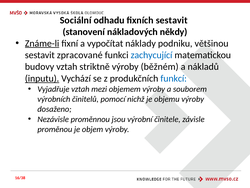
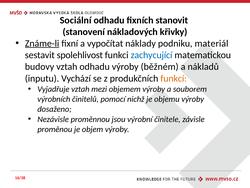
fixních sestavit: sestavit -> stanovit (172, 20)
někdy: někdy -> křivky (174, 32)
většinou: většinou -> materiál (212, 43)
zpracované: zpracované -> spolehlivost (80, 55)
vztah striktně: striktně -> odhadu (95, 67)
inputu underline: present -> none (42, 78)
funkcí colour: blue -> orange (174, 78)
